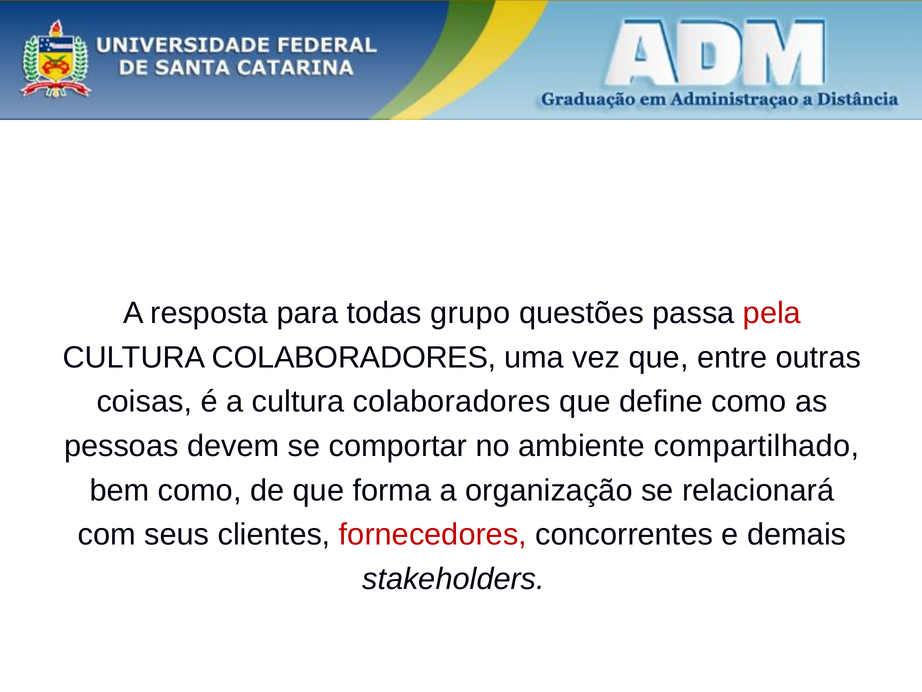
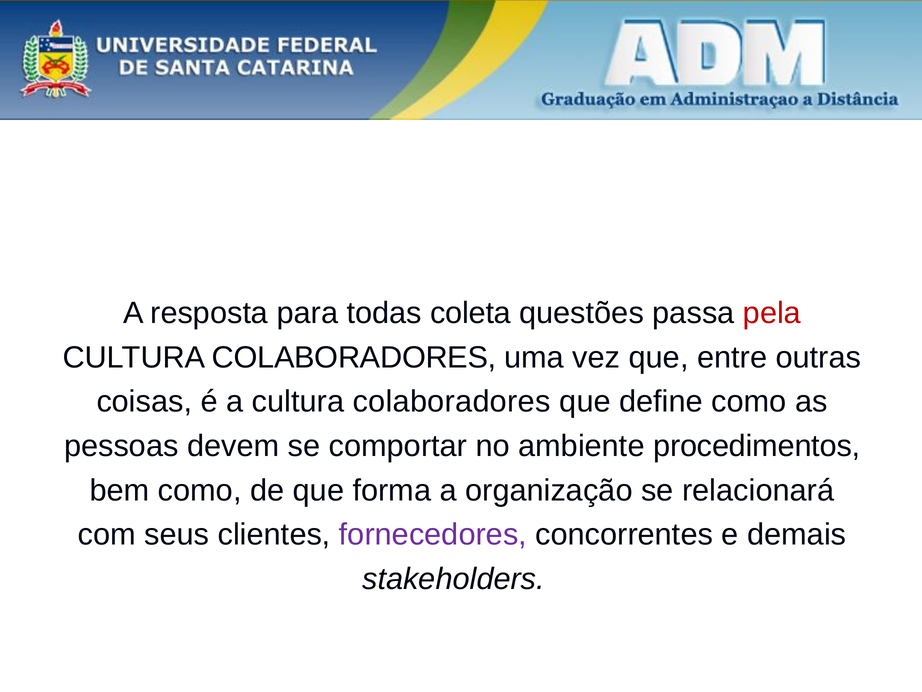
grupo: grupo -> coleta (471, 313)
compartilhado: compartilhado -> procedimentos (757, 446)
fornecedores colour: red -> purple (433, 534)
